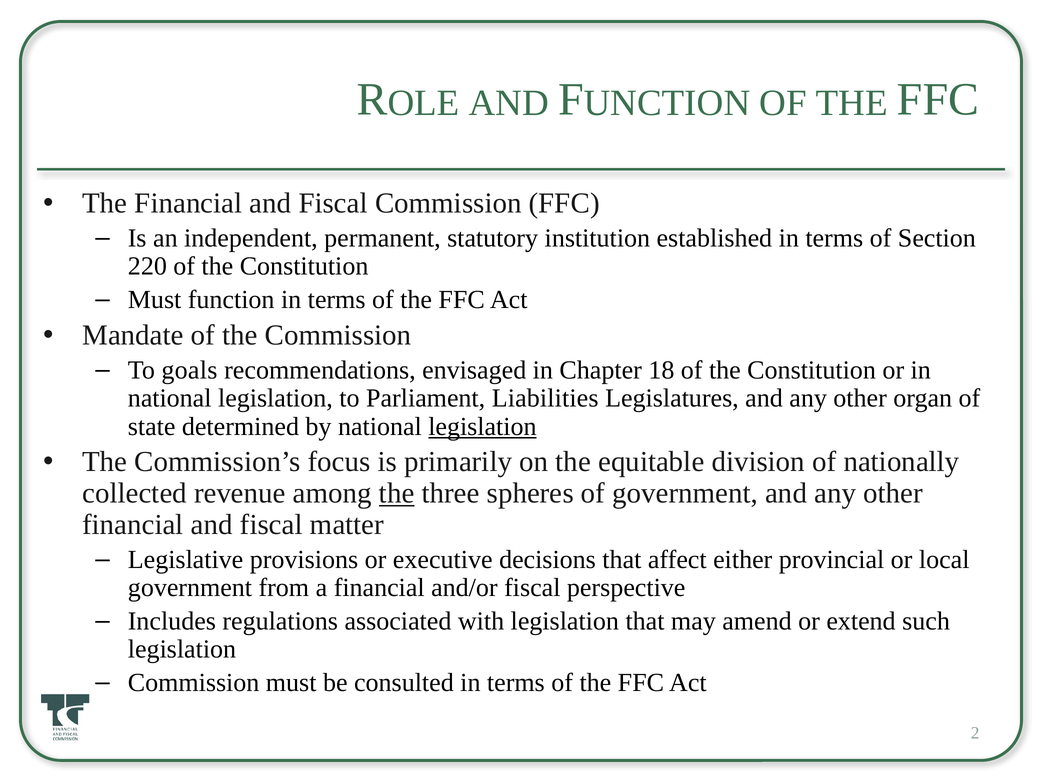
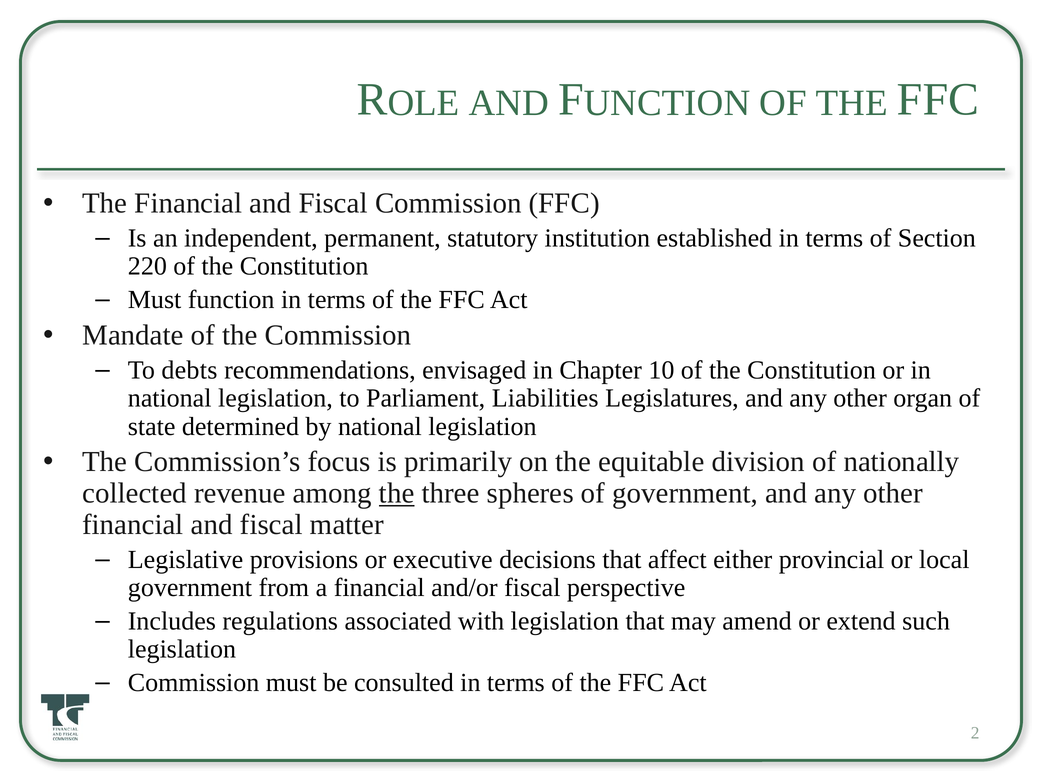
goals: goals -> debts (189, 370)
18: 18 -> 10 (661, 370)
legislation underline: present -> none (482, 426)
